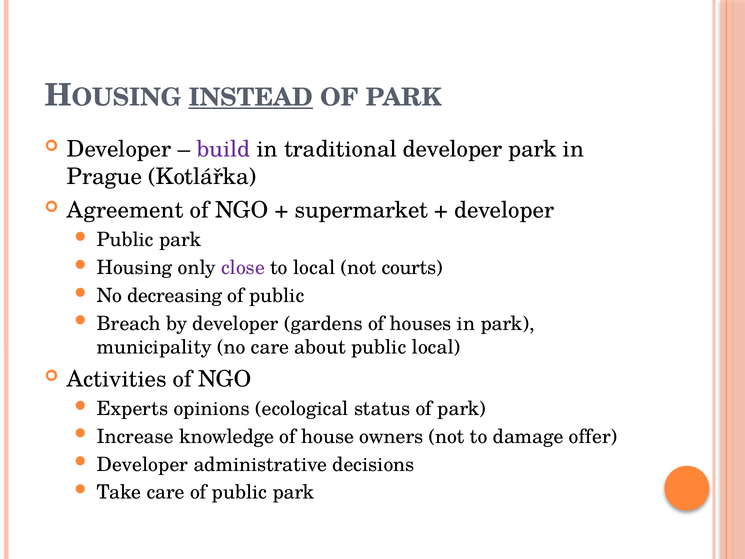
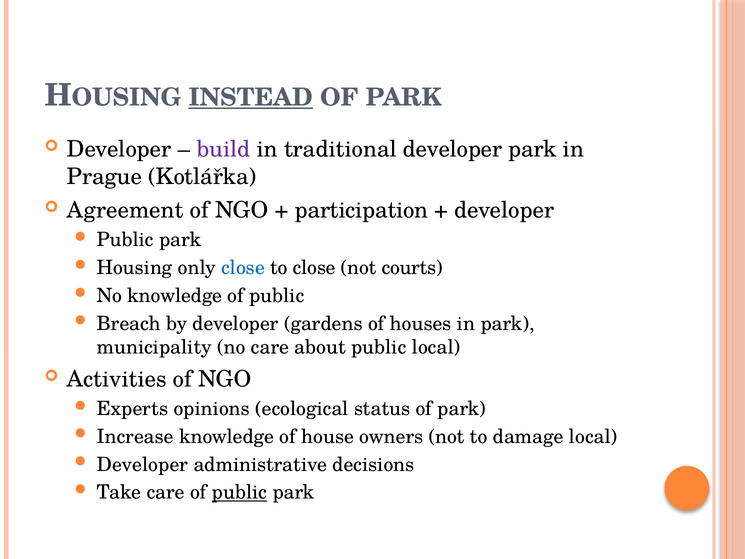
supermarket: supermarket -> participation (361, 210)
close colour: purple -> blue (243, 268)
to local: local -> close (314, 268)
No decreasing: decreasing -> knowledge (175, 296)
damage offer: offer -> local (593, 436)
public underline: none -> present (240, 492)
